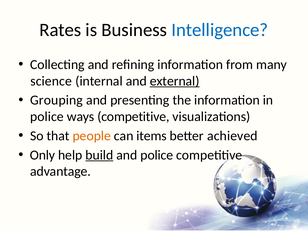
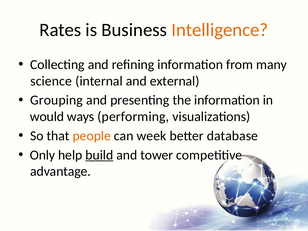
Intelligence colour: blue -> orange (220, 30)
external underline: present -> none (175, 81)
police: police -> would (47, 117)
ways competitive: competitive -> performing (133, 117)
items: items -> week (151, 136)
achieved: achieved -> database (232, 136)
and police: police -> tower (157, 155)
